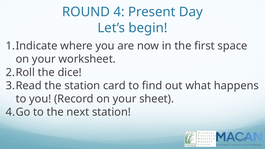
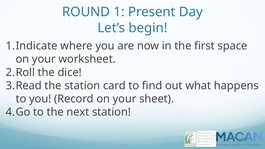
4: 4 -> 1 (119, 12)
